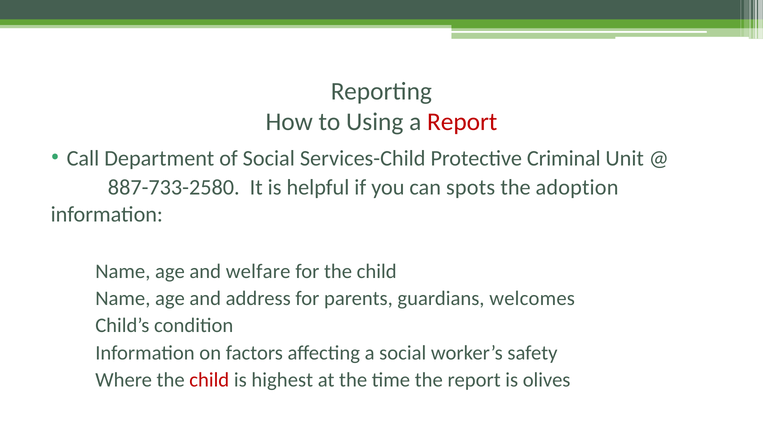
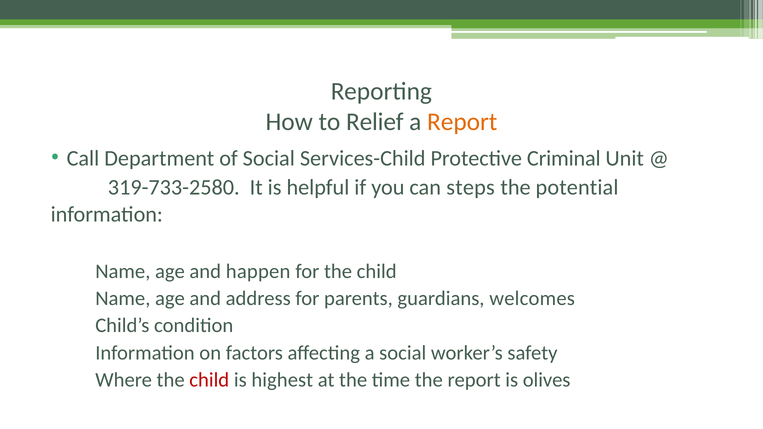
Using: Using -> Relief (375, 122)
Report colour: red -> orange (462, 122)
887-733-2580: 887-733-2580 -> 319-733-2580 (174, 188)
spots: spots -> steps (471, 188)
adoption: adoption -> potential (577, 188)
welfare: welfare -> happen (258, 271)
